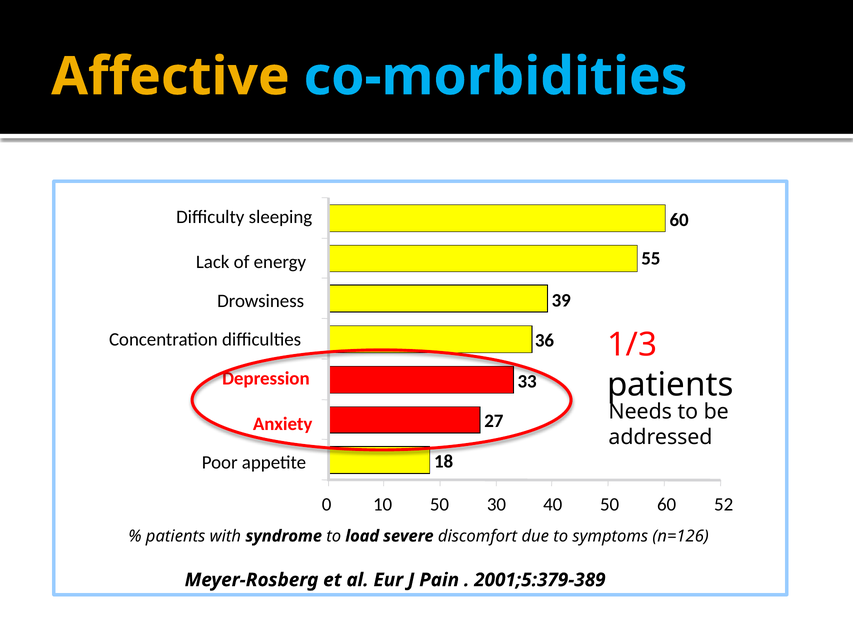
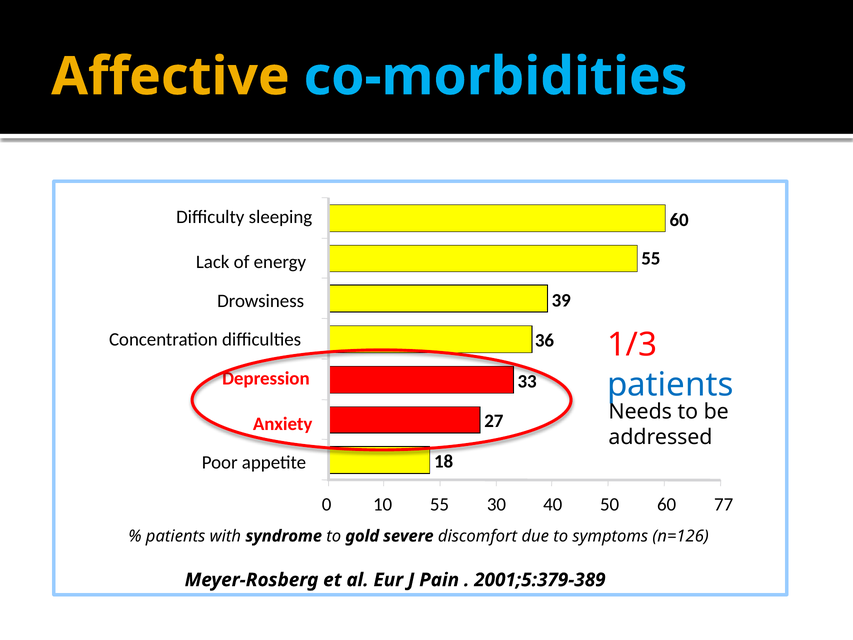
patients colour: black -> blue (670, 385)
10 50: 50 -> 55 (439, 504)
52: 52 -> 77 (724, 504)
load: load -> gold (362, 536)
